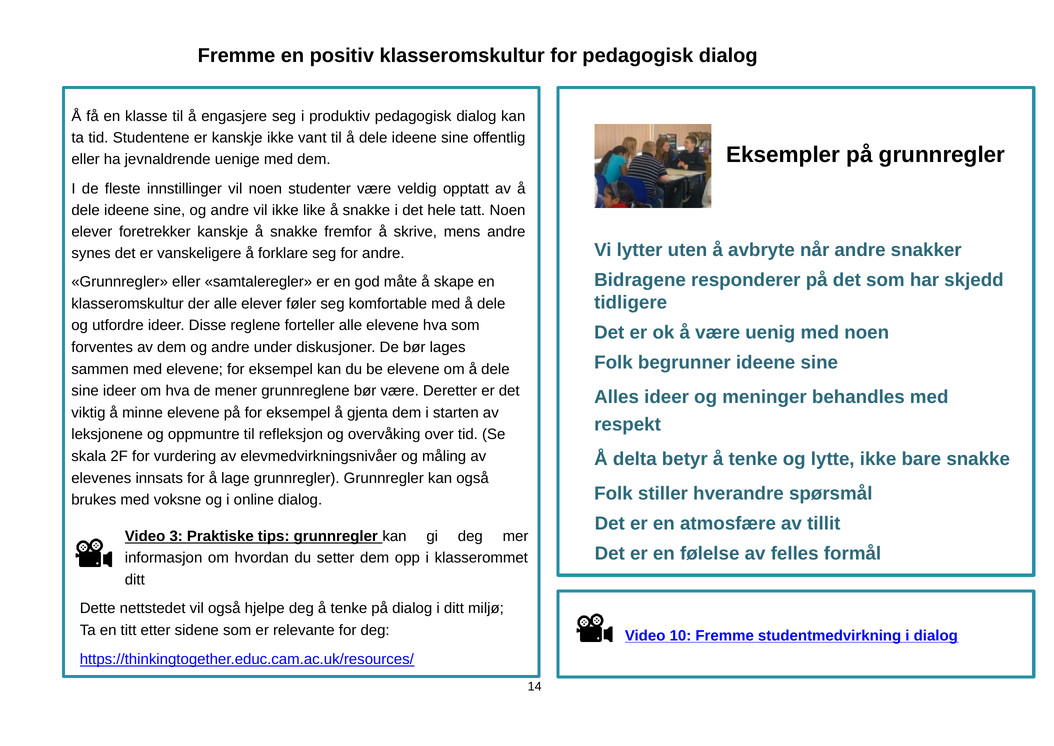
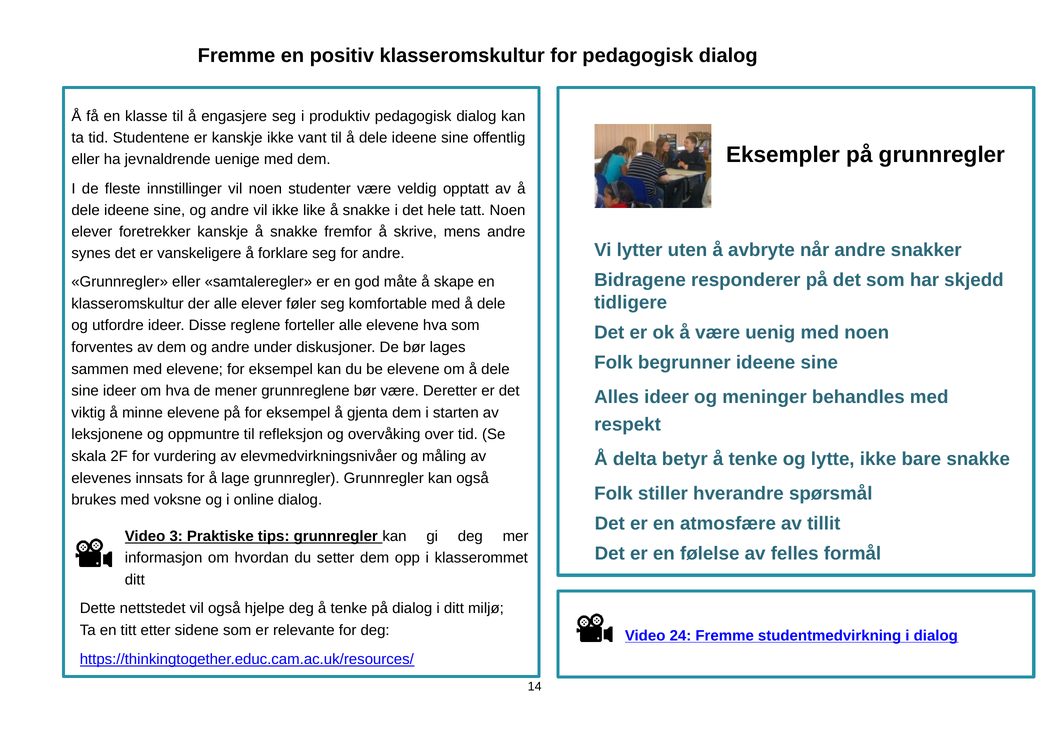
10: 10 -> 24 (680, 635)
